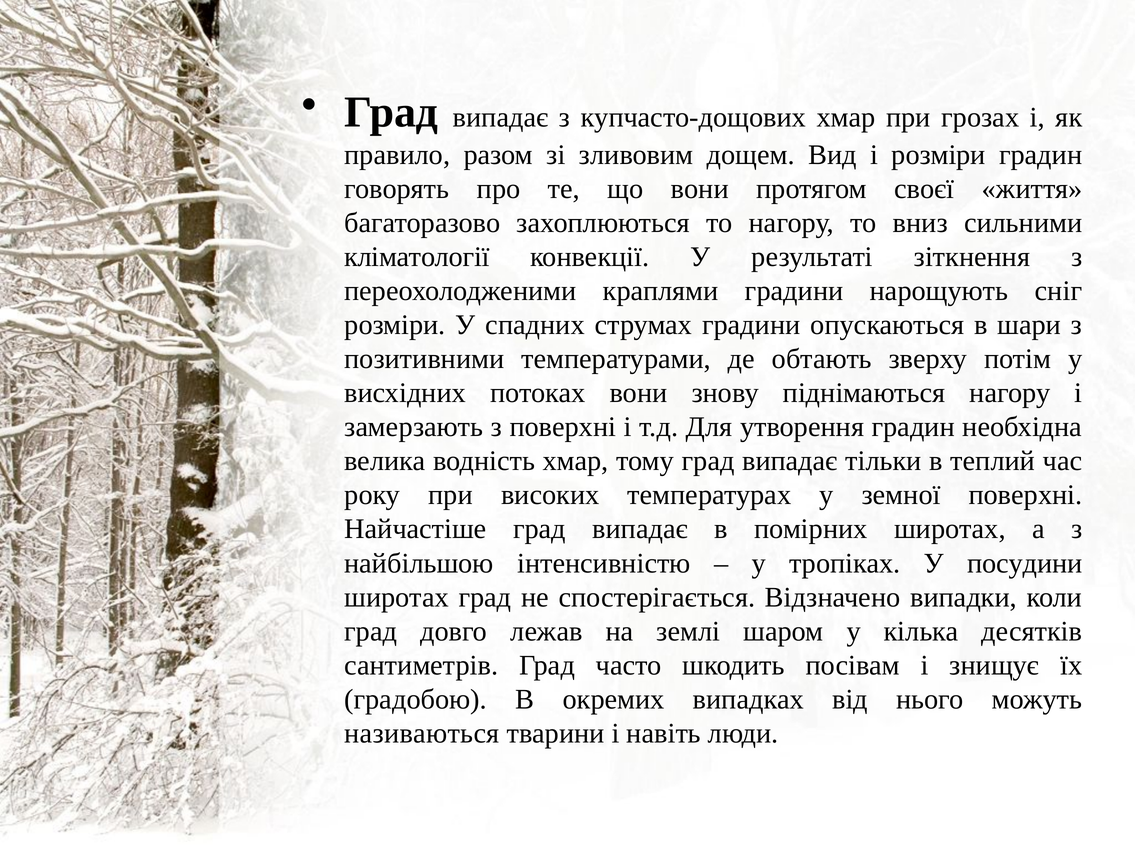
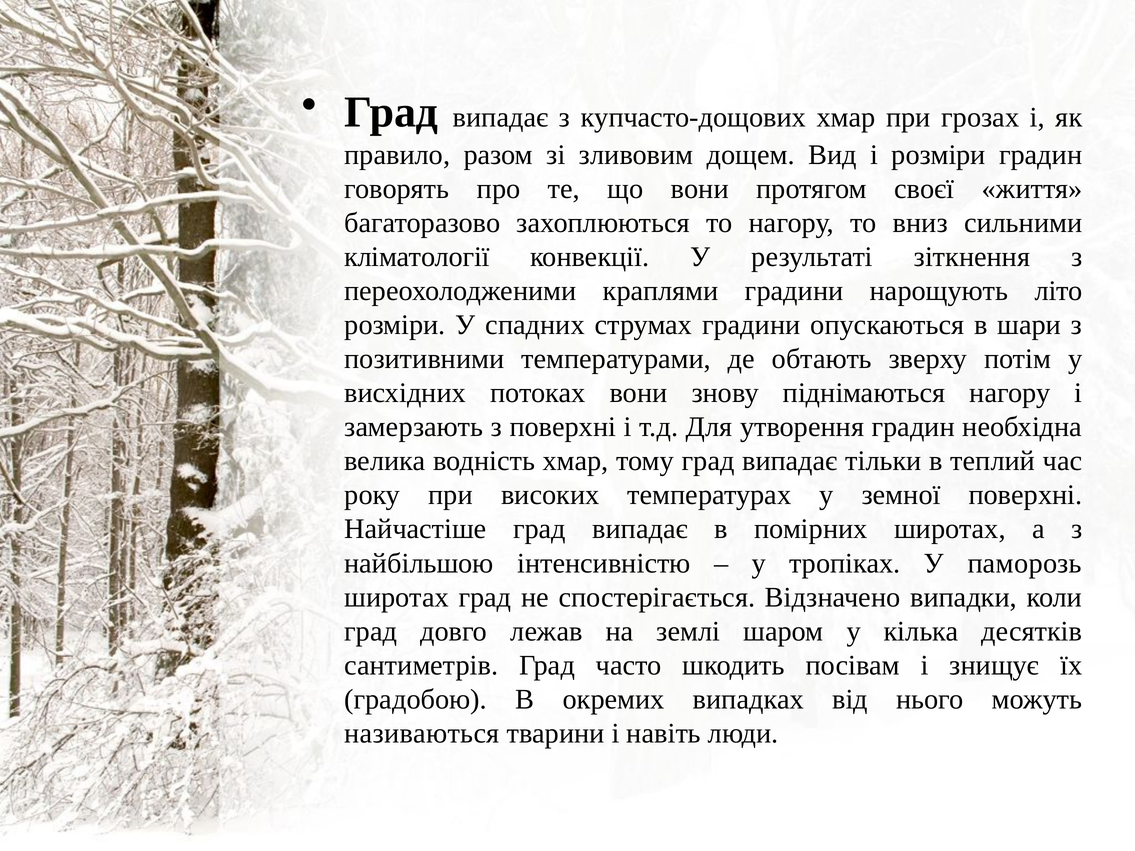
сніг: сніг -> літо (1059, 291)
посудини: посудини -> паморозь (1025, 563)
